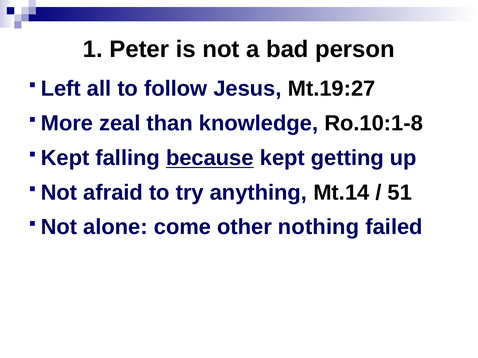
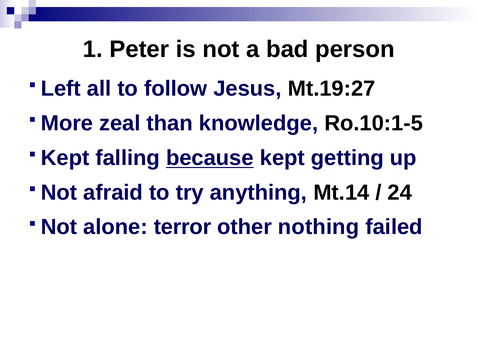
Ro.10:1-8: Ro.10:1-8 -> Ro.10:1-5 (374, 123)
51: 51 -> 24 (400, 193)
come: come -> terror (183, 227)
